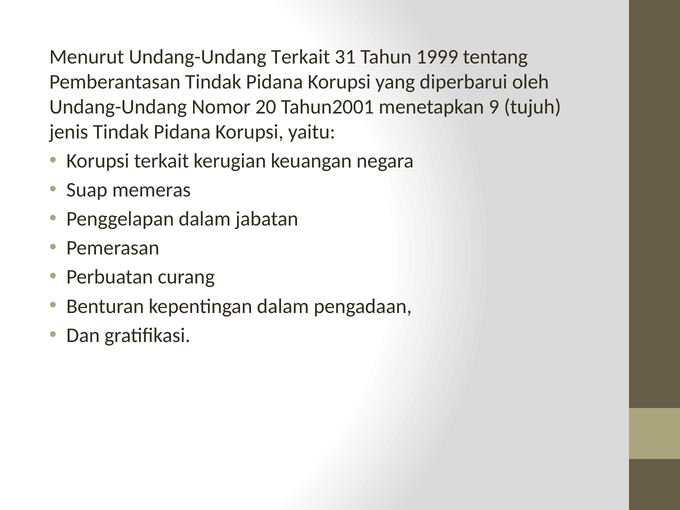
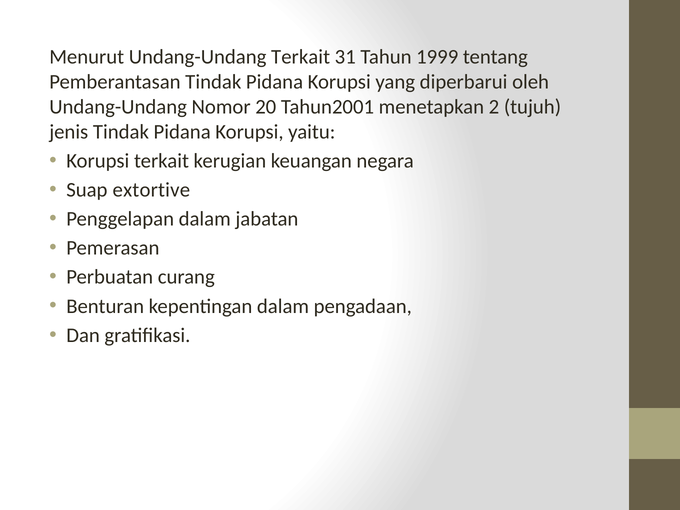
9: 9 -> 2 (494, 107)
memeras: memeras -> extortive (151, 190)
